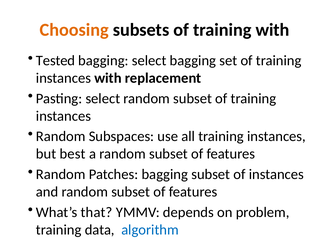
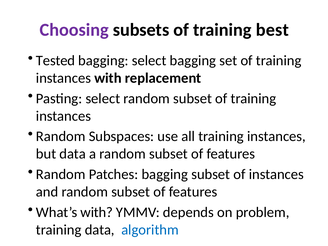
Choosing colour: orange -> purple (74, 30)
training with: with -> best (272, 30)
but best: best -> data (73, 154)
What’s that: that -> with (97, 212)
